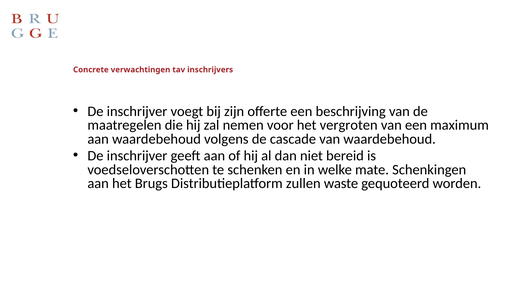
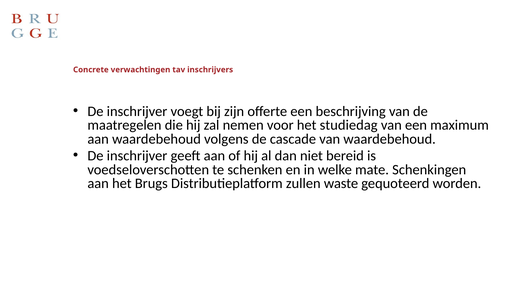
vergroten: vergroten -> studiedag (349, 125)
